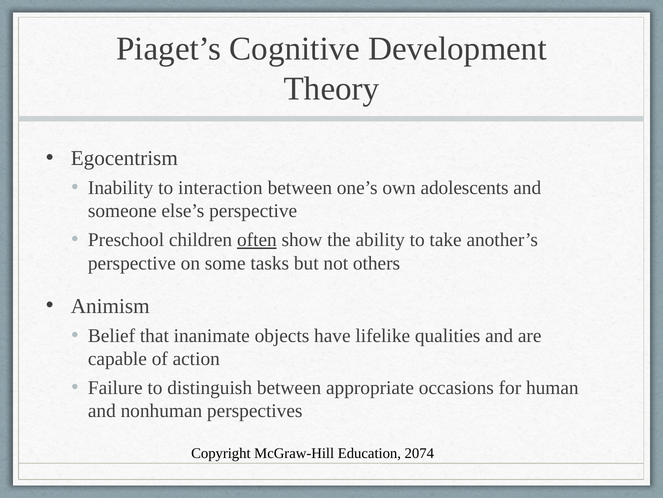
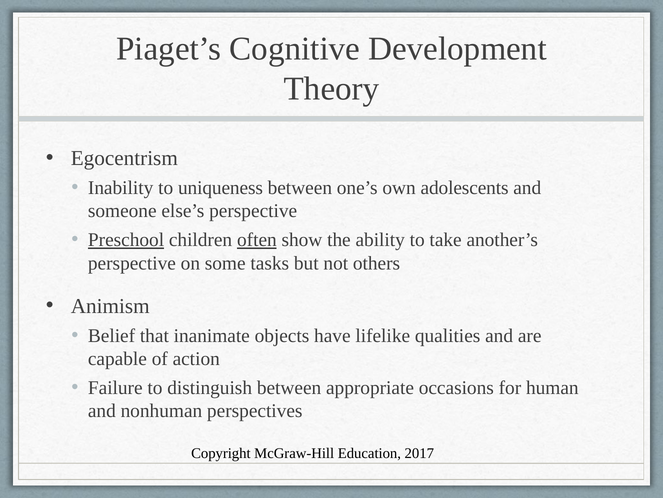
interaction: interaction -> uniqueness (220, 188)
Preschool underline: none -> present (126, 240)
2074: 2074 -> 2017 (419, 453)
